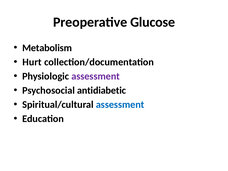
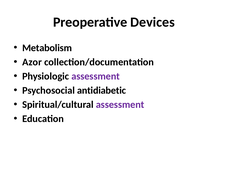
Glucose: Glucose -> Devices (153, 22)
Hurt: Hurt -> Azor (32, 62)
assessment colour: blue -> purple (120, 105)
